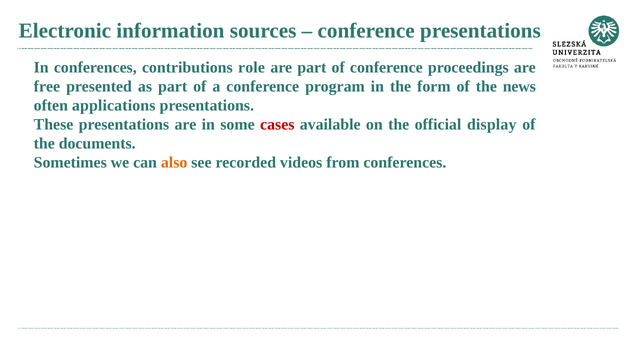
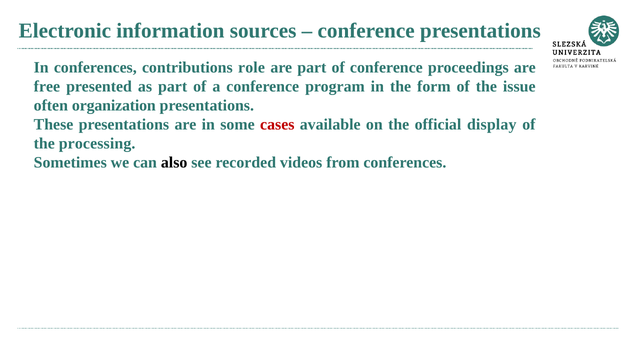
news: news -> issue (519, 86)
applications: applications -> organization (114, 105)
documents: documents -> processing (97, 144)
also colour: orange -> black (174, 163)
